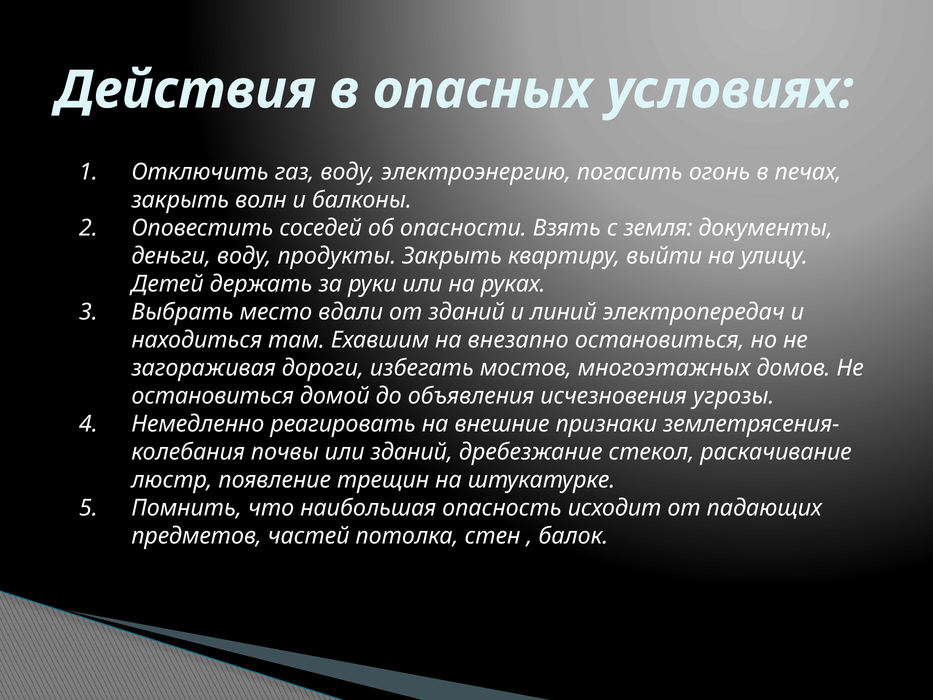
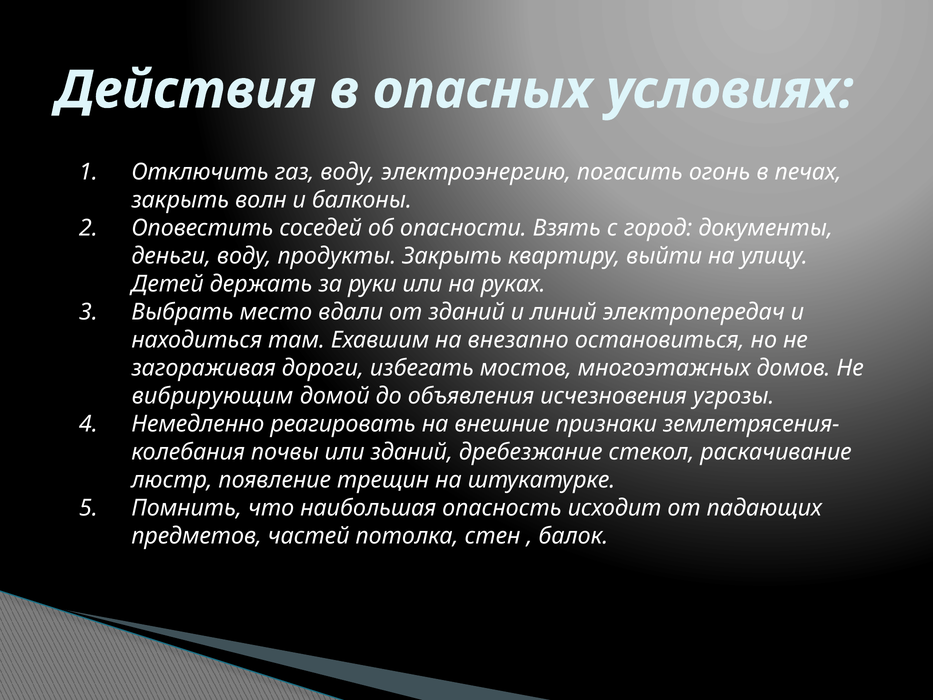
земля: земля -> город (658, 228)
остановиться: остановиться -> вибрирующим (213, 396)
